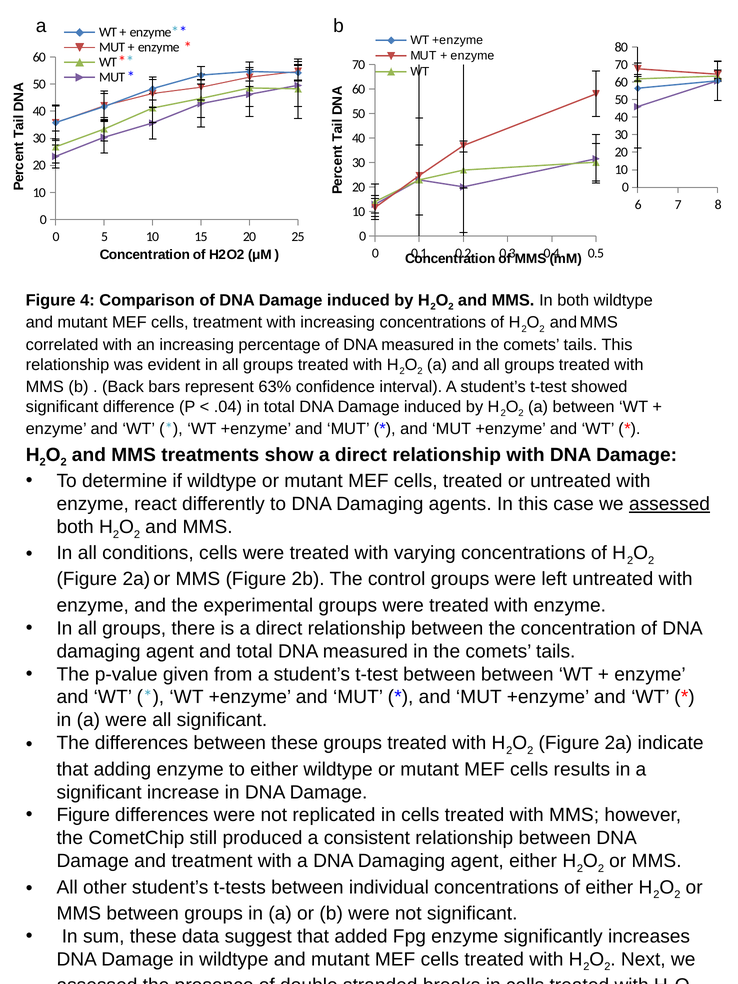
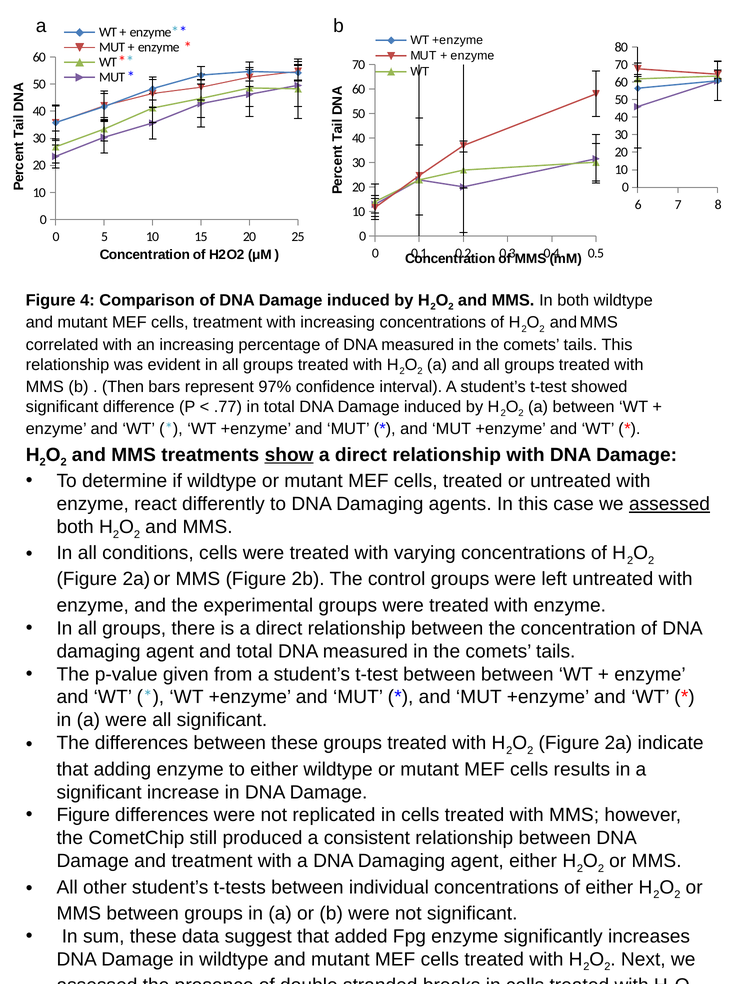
Back: Back -> Then (123, 387)
63%: 63% -> 97% (275, 387)
.04: .04 -> .77 (228, 407)
show underline: none -> present (289, 455)
